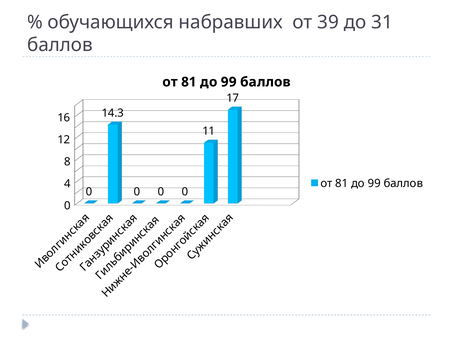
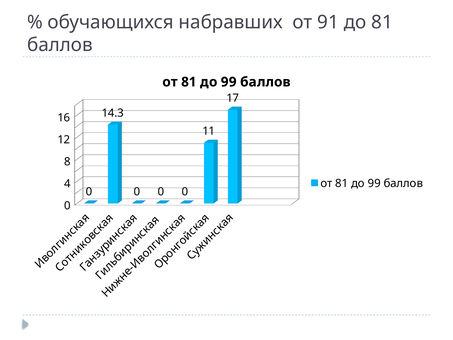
39: 39 -> 91 (328, 22)
до 31: 31 -> 81 (382, 22)
